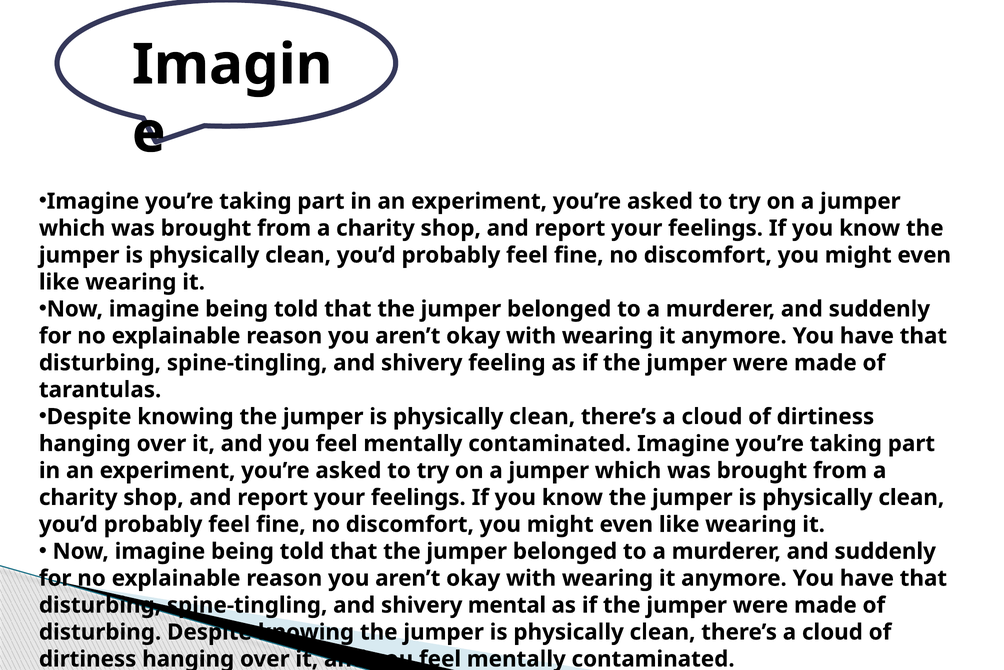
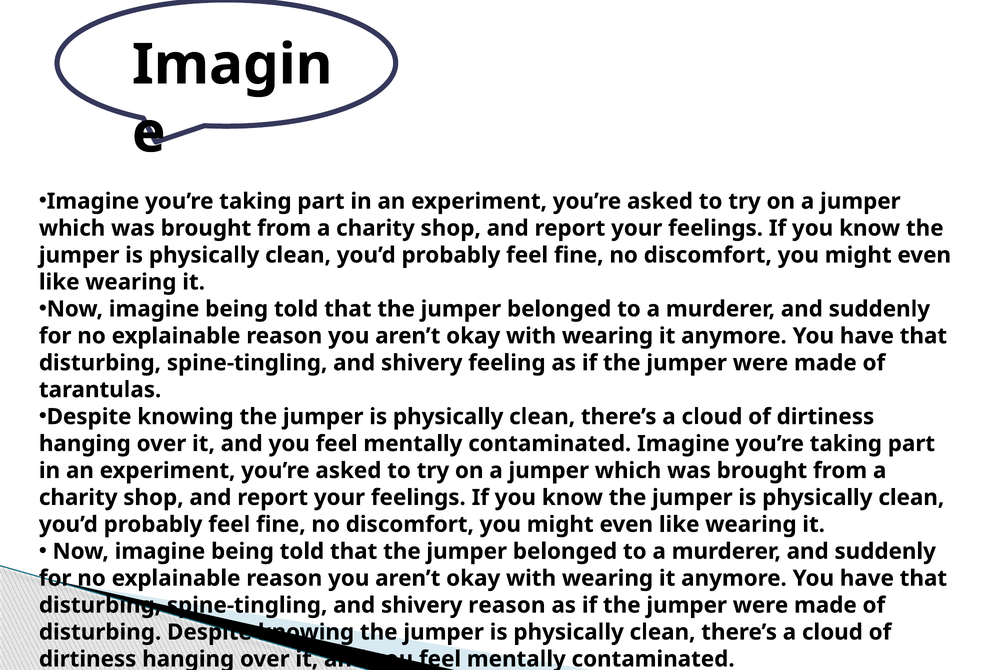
shivery mental: mental -> reason (507, 605)
